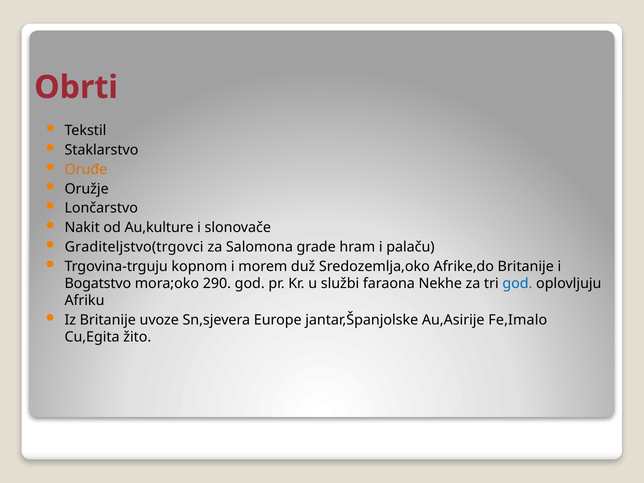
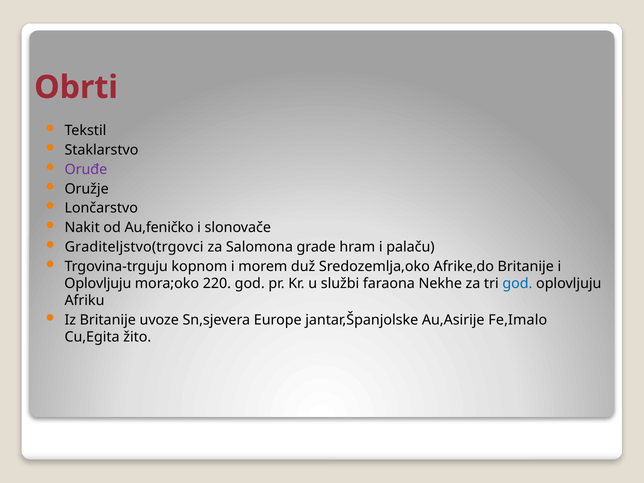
Oruđe colour: orange -> purple (86, 169)
Au,kulture: Au,kulture -> Au,feničko (159, 228)
Bogatstvo: Bogatstvo -> Oplovljuju (98, 283)
290: 290 -> 220 (217, 283)
